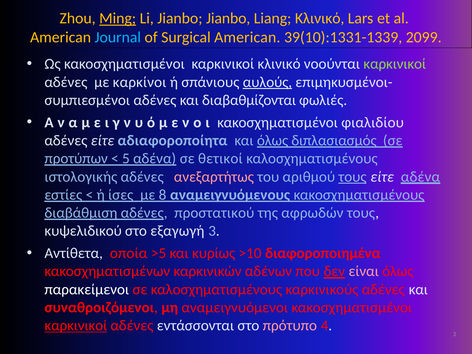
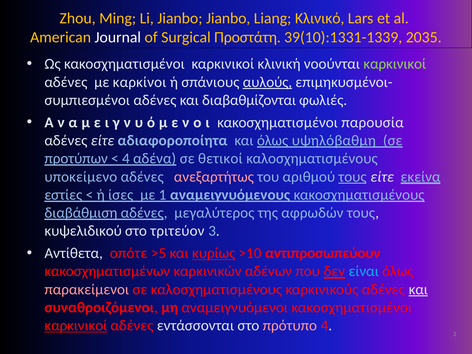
Ming underline: present -> none (118, 18)
Journal colour: light blue -> white (118, 37)
Surgical American: American -> Προστάτη (247, 37)
2099: 2099 -> 2035 (424, 37)
καρκινικοί κλινικό: κλινικό -> κλινική (279, 64)
φιαλιδίου: φιαλιδίου -> παρουσία (373, 122)
διπλασιασμός: διπλασιασμός -> υψηλόβαθμη (334, 141)
5: 5 -> 4 (126, 159)
ιστολογικής: ιστολογικής -> υποκείμενο (81, 177)
είτε αδένα: αδένα -> εκείνα (421, 177)
8: 8 -> 1 (163, 195)
προστατικού: προστατικού -> μεγαλύτερος (214, 213)
εξαγωγή: εξαγωγή -> τριτεύον (177, 231)
οποία: οποία -> οπότε (129, 253)
κυρίως underline: none -> present (214, 253)
διαφοροποιημένα: διαφοροποιημένα -> αντιπροσωπεύουν (323, 253)
είναι colour: pink -> light blue (364, 271)
παρακείμενοι colour: white -> pink (87, 289)
και underline: none -> present (418, 289)
